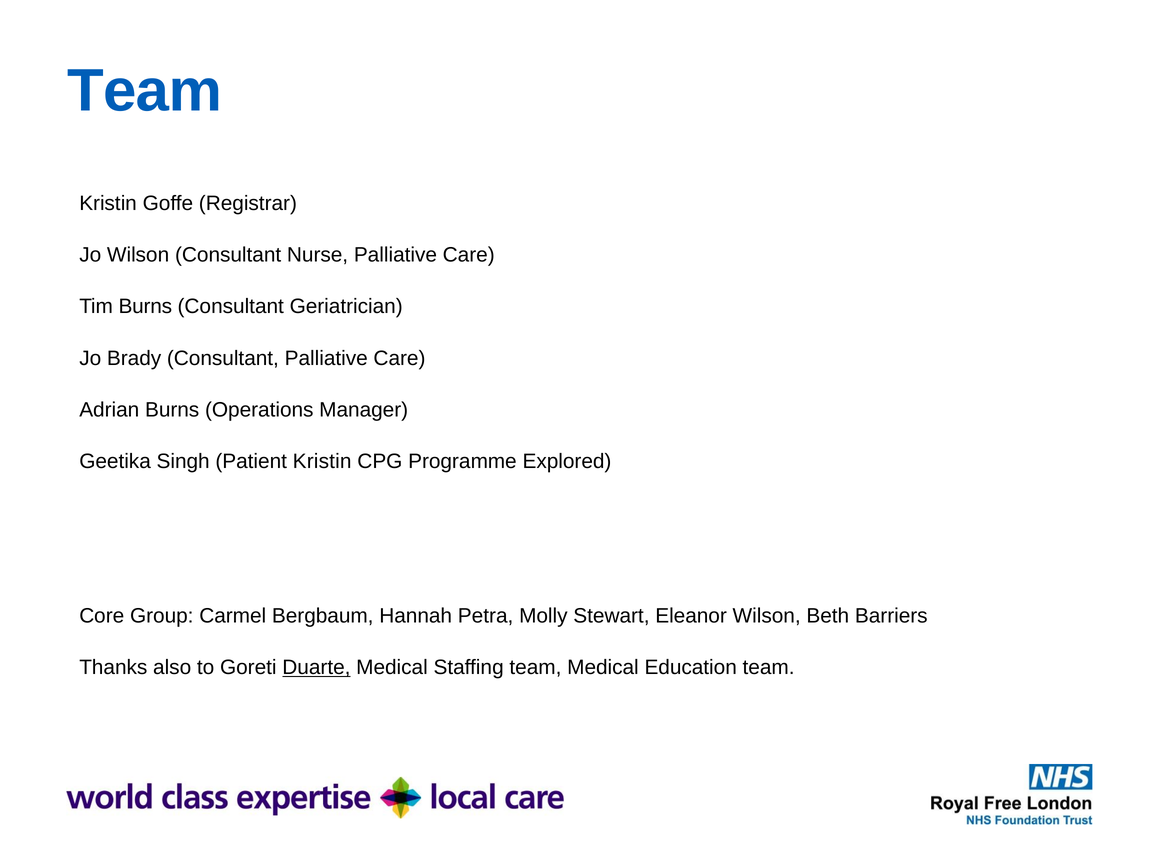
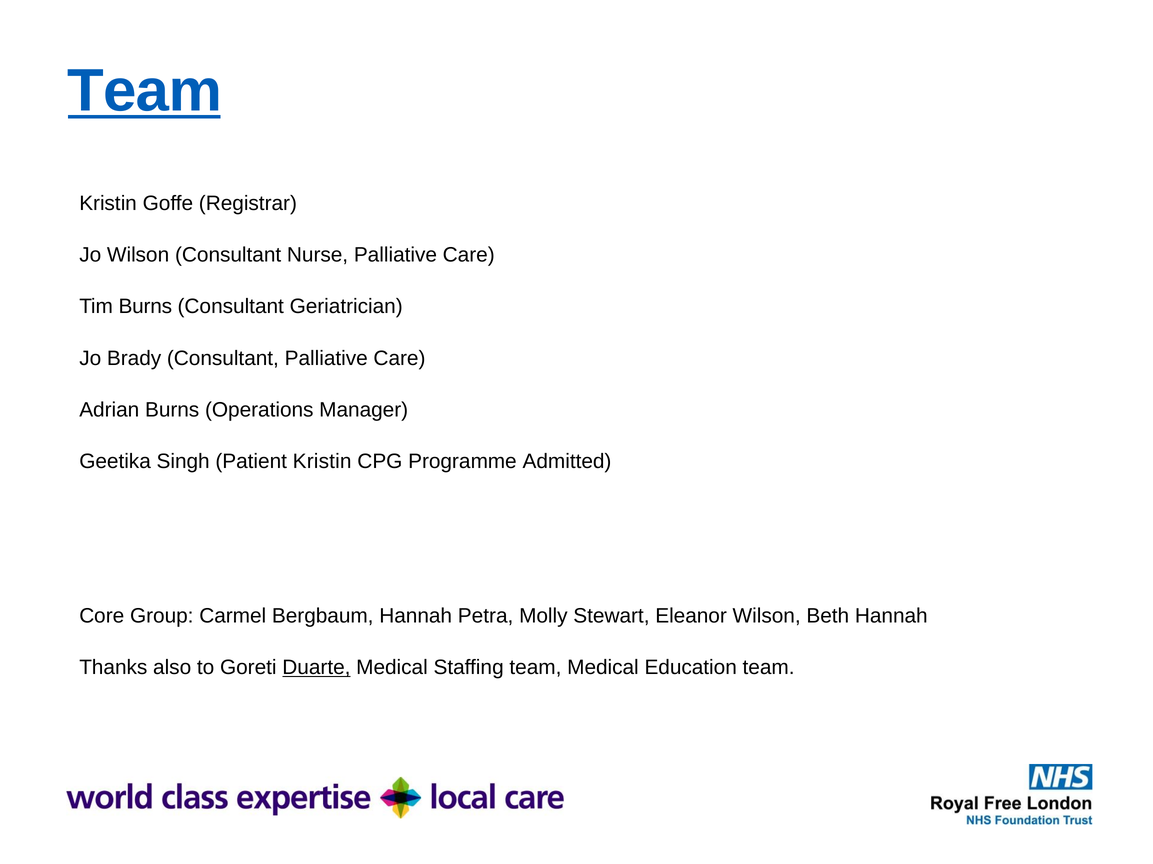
Team underline: none -> present (145, 91)
Explored: Explored -> Admitted (567, 462)
Beth Barriers: Barriers -> Hannah (891, 617)
